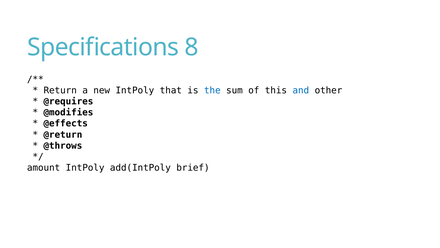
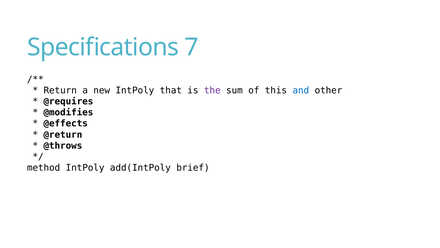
8: 8 -> 7 (191, 47)
the colour: blue -> purple (212, 90)
amount: amount -> method (44, 167)
